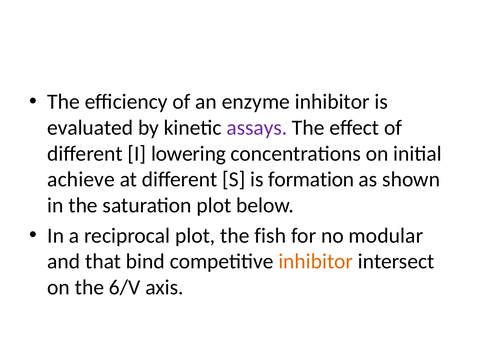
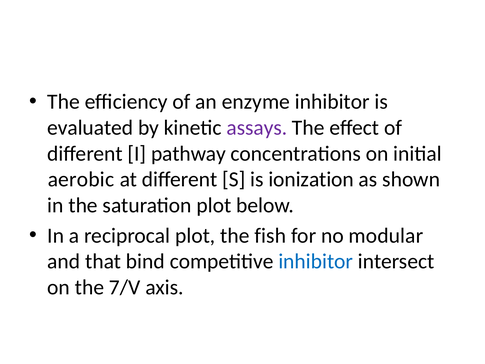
lowering: lowering -> pathway (188, 153)
achieve: achieve -> aerobic (81, 179)
formation: formation -> ionization (311, 179)
inhibitor colour: orange -> blue (316, 261)
6/V: 6/V -> 7/V (125, 287)
